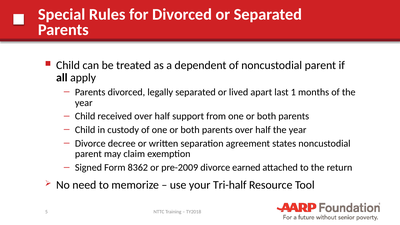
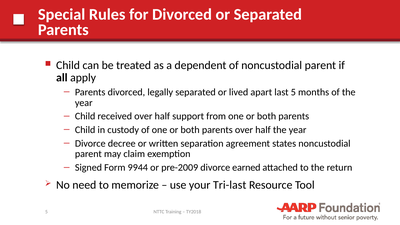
last 1: 1 -> 5 (293, 92)
8362: 8362 -> 9944 (138, 168)
Tri-half: Tri-half -> Tri-last (230, 185)
